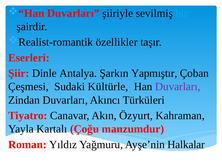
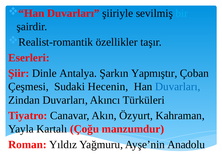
Kültürle: Kültürle -> Hecenin (108, 86)
Duvarları colour: purple -> blue (178, 86)
Halkalar: Halkalar -> Anadolu (186, 144)
